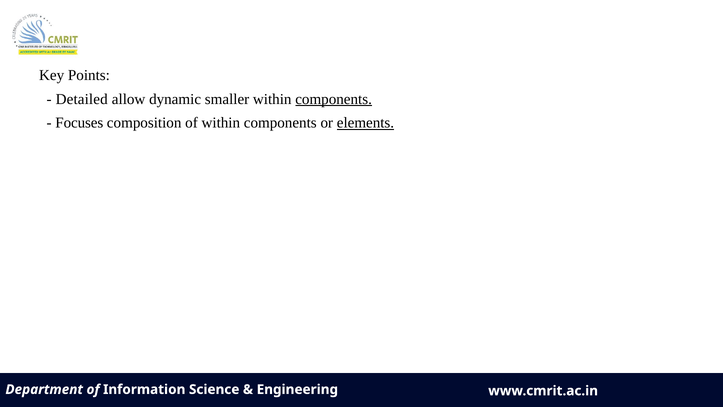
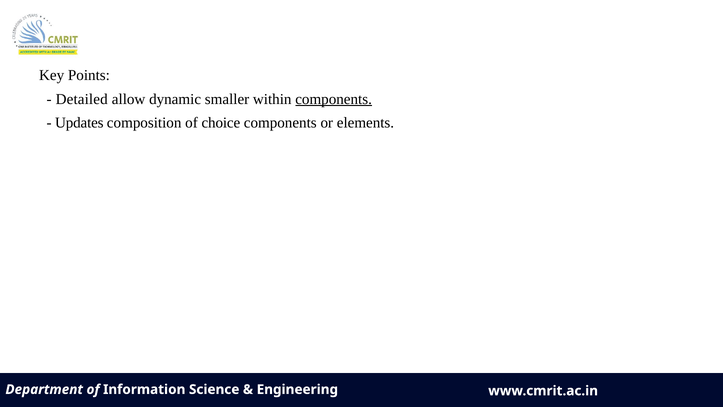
Focuses: Focuses -> Updates (79, 123)
of within: within -> choice (221, 123)
elements underline: present -> none (365, 123)
